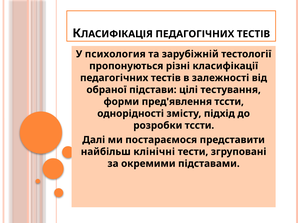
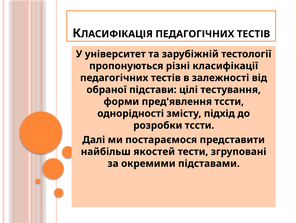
психология: психология -> університет (115, 54)
клінічні: клінічні -> якостей (154, 152)
